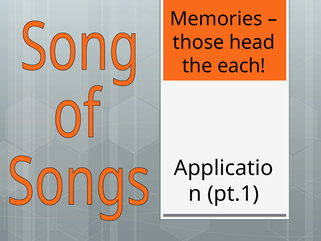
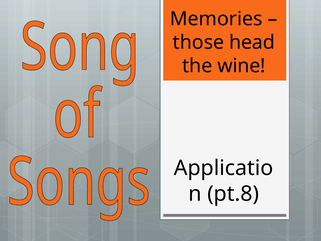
each: each -> wine (241, 66)
pt.1: pt.1 -> pt.8 (233, 194)
